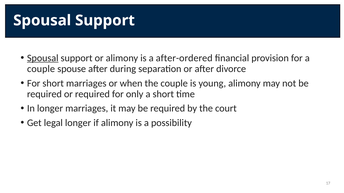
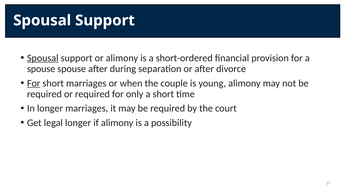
after-ordered: after-ordered -> short-ordered (184, 58)
couple: couple -> spouse (41, 69)
For underline: none -> present (34, 83)
